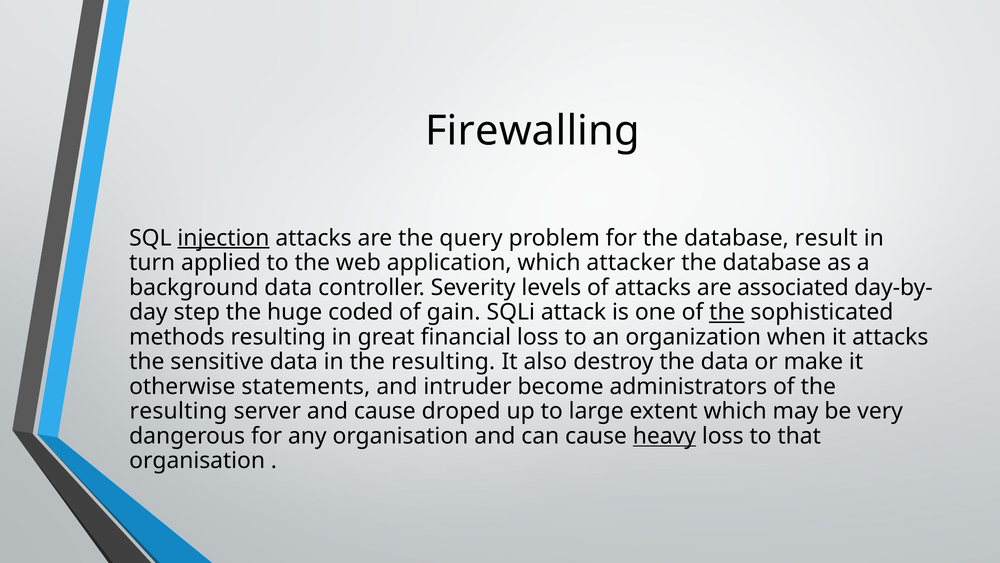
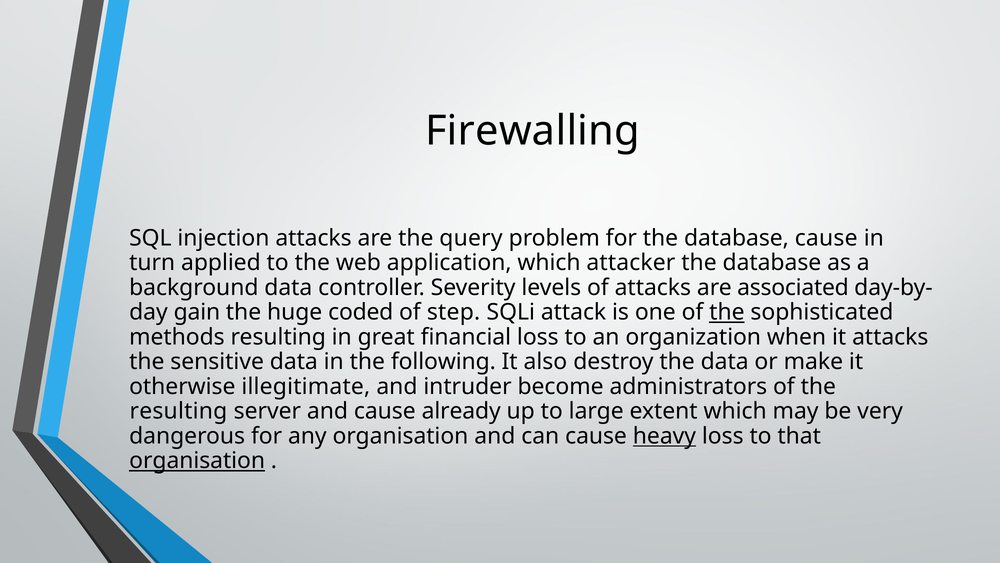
injection underline: present -> none (223, 238)
database result: result -> cause (826, 238)
step: step -> gain (197, 312)
gain: gain -> step (454, 312)
in the resulting: resulting -> following (443, 362)
statements: statements -> illegitimate (306, 386)
droped: droped -> already (461, 411)
organisation underline: none -> present (197, 461)
